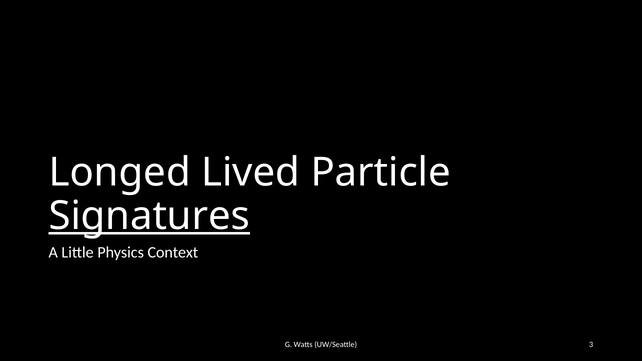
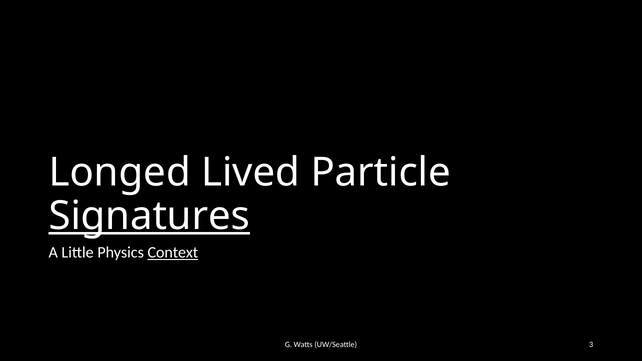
Context underline: none -> present (173, 253)
